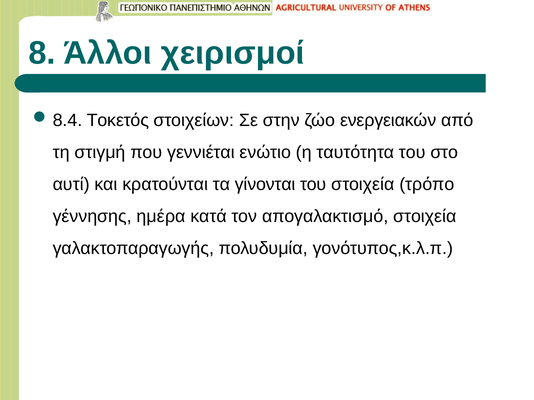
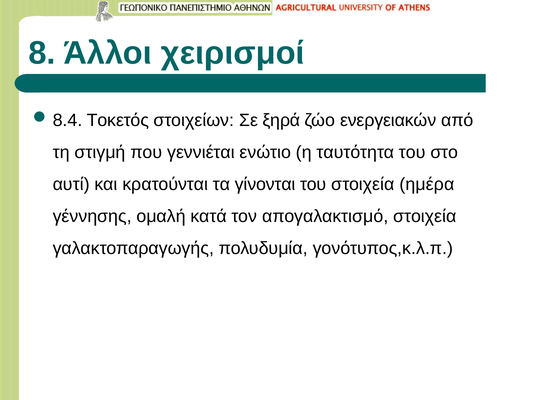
στην: στην -> ξηρά (281, 120)
τρόπο: τρόπο -> ημέρα (427, 184)
ημέρα: ημέρα -> ομαλή (161, 217)
